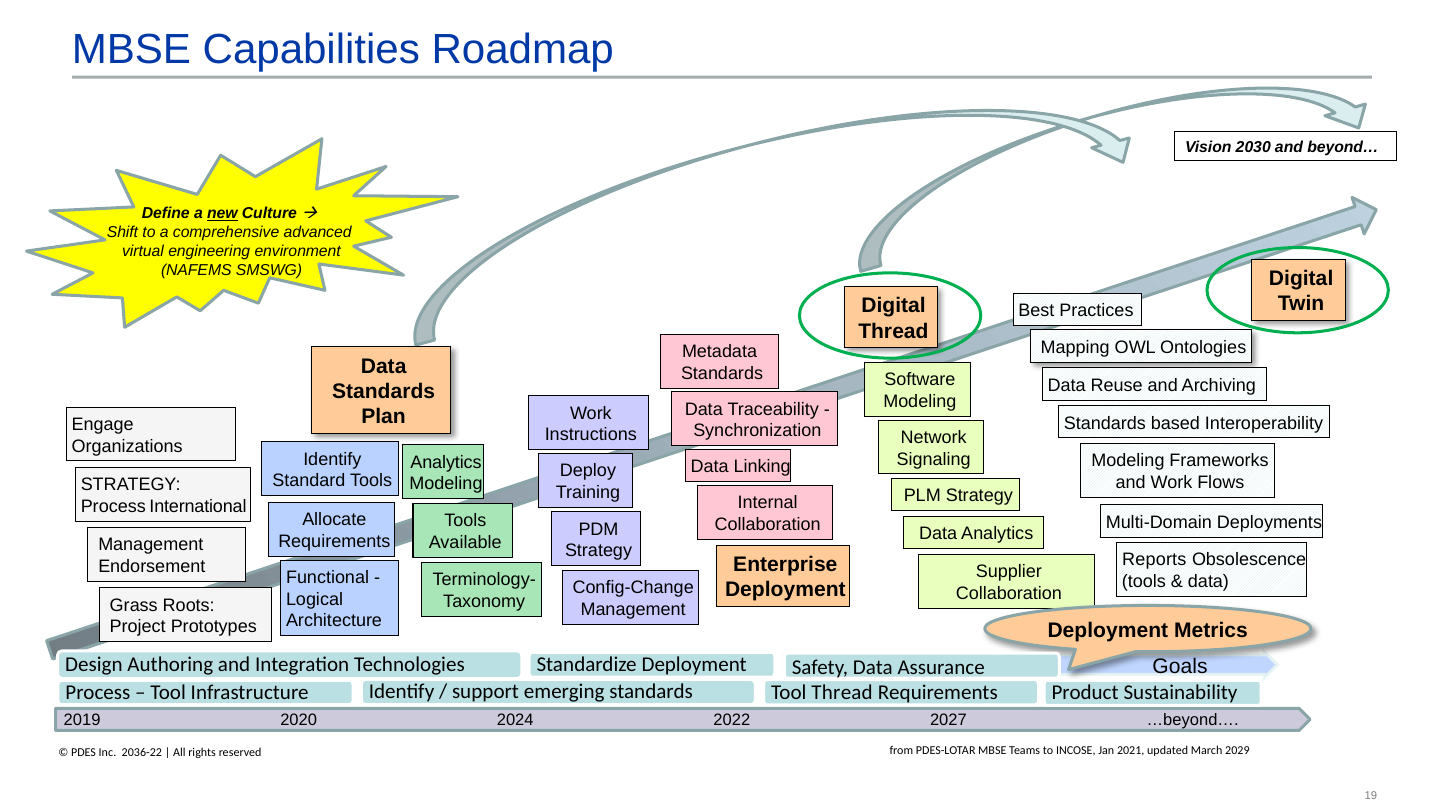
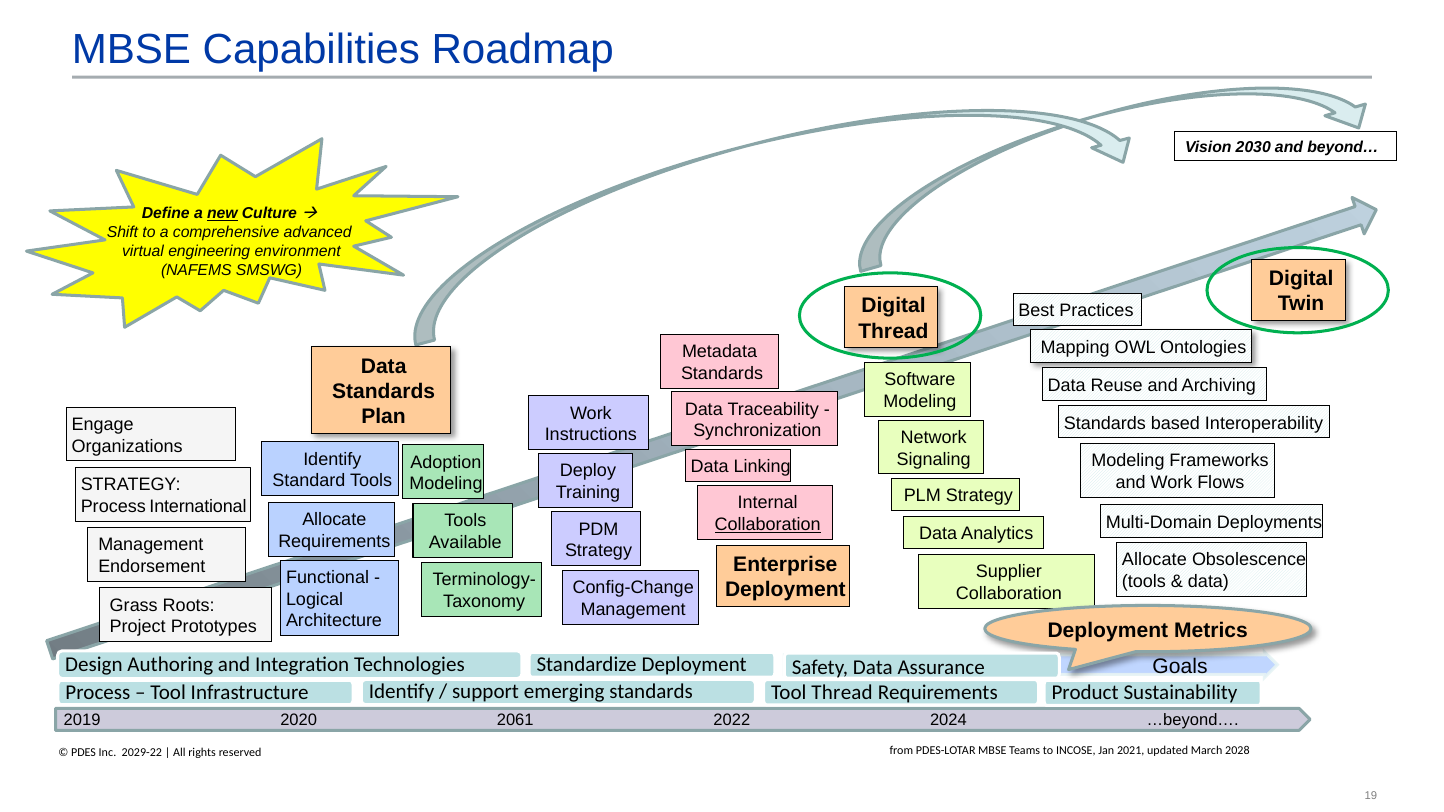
Analytics: Analytics -> Adoption (446, 462)
Collaboration underline: none -> present (768, 525)
Reports: Reports -> Allocate (1154, 560)
2024: 2024 -> 2061 (515, 721)
2027: 2027 -> 2024 (948, 721)
2029: 2029 -> 2028 (1237, 751)
2036-22: 2036-22 -> 2029-22 (142, 753)
